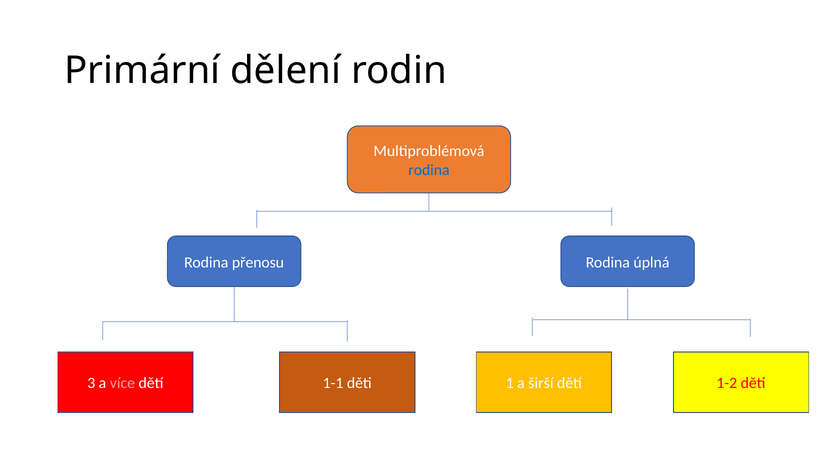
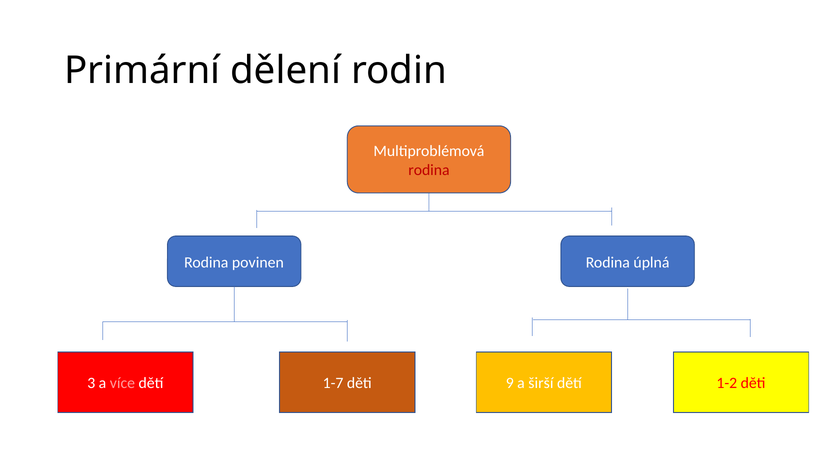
rodina colour: blue -> red (429, 170)
přenosu: přenosu -> povinen (258, 263)
1-1: 1-1 -> 1-7 (333, 384)
1: 1 -> 9 (510, 384)
